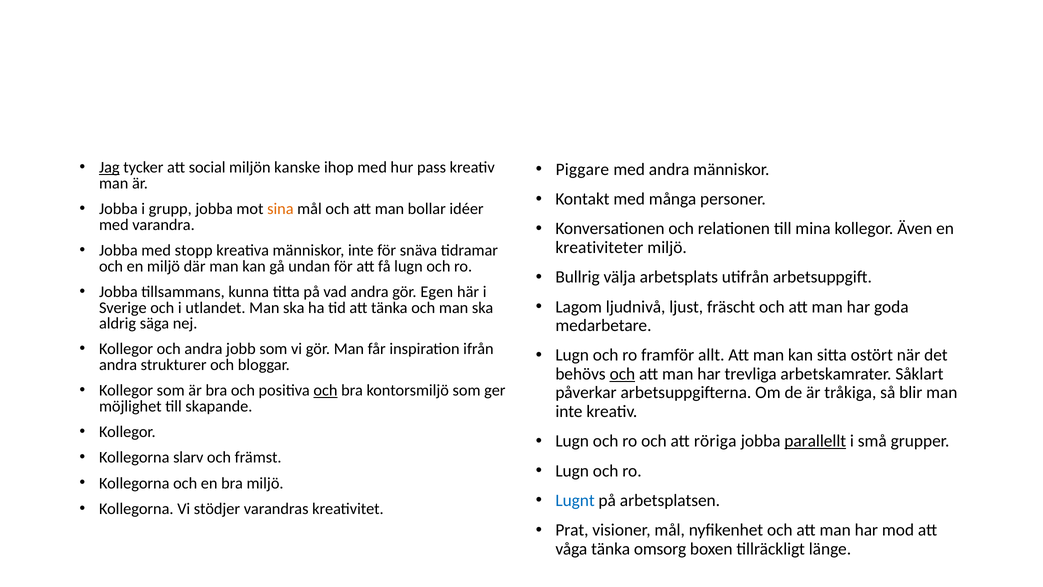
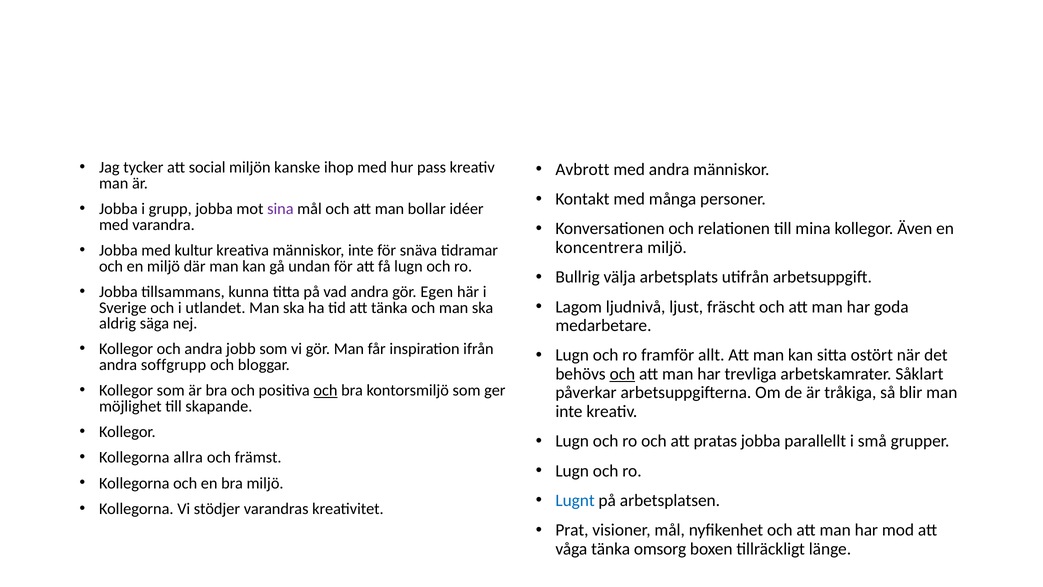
Jag underline: present -> none (109, 167)
Piggare: Piggare -> Avbrott (582, 169)
sina colour: orange -> purple (280, 209)
kreativiteter: kreativiteter -> koncentrera (599, 247)
stopp: stopp -> kultur (194, 250)
strukturer: strukturer -> soffgrupp (174, 365)
röriga: röriga -> pratas (715, 441)
parallellt underline: present -> none (815, 441)
slarv: slarv -> allra (188, 457)
